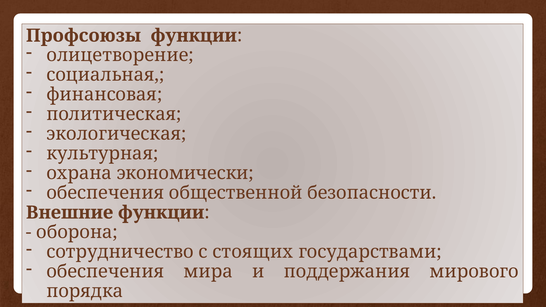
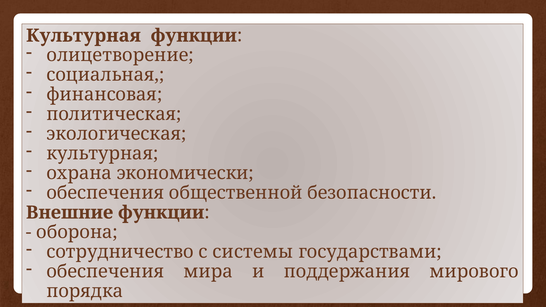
Профсоюзы: Профсоюзы -> Культурная (83, 36)
стоящих: стоящих -> системы (253, 252)
